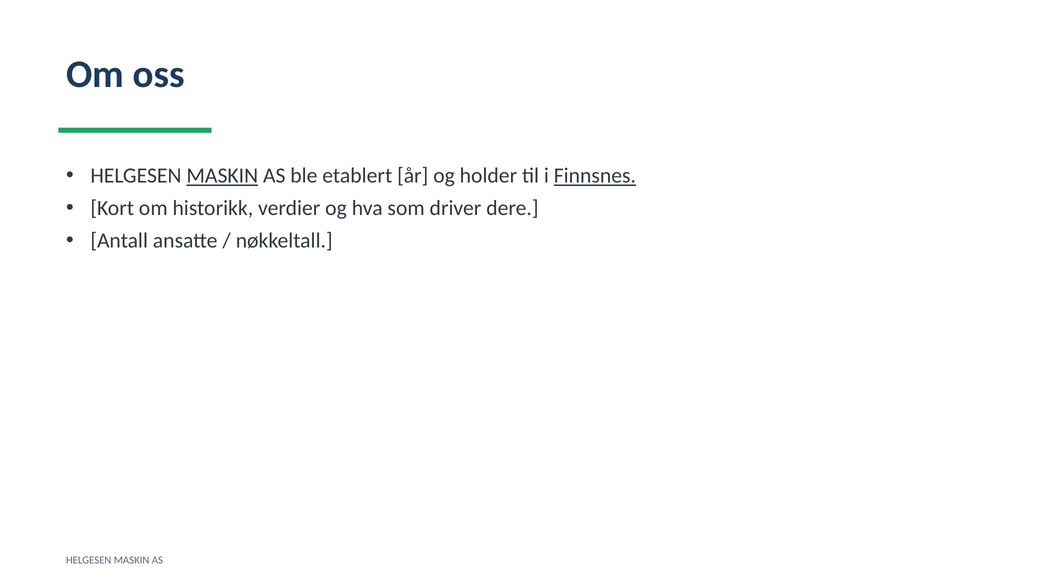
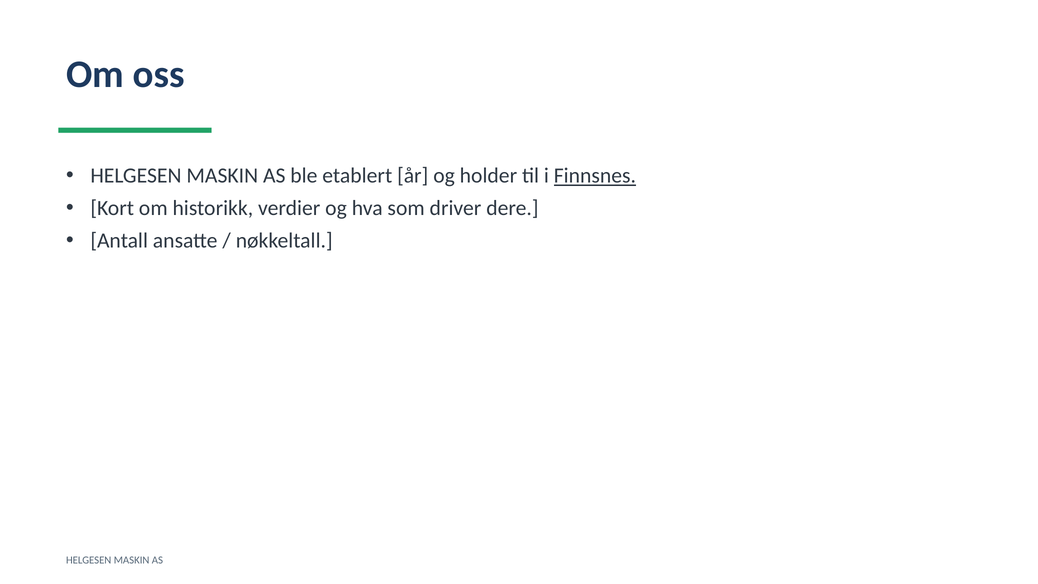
MASKIN underline: present -> none (222, 176)
